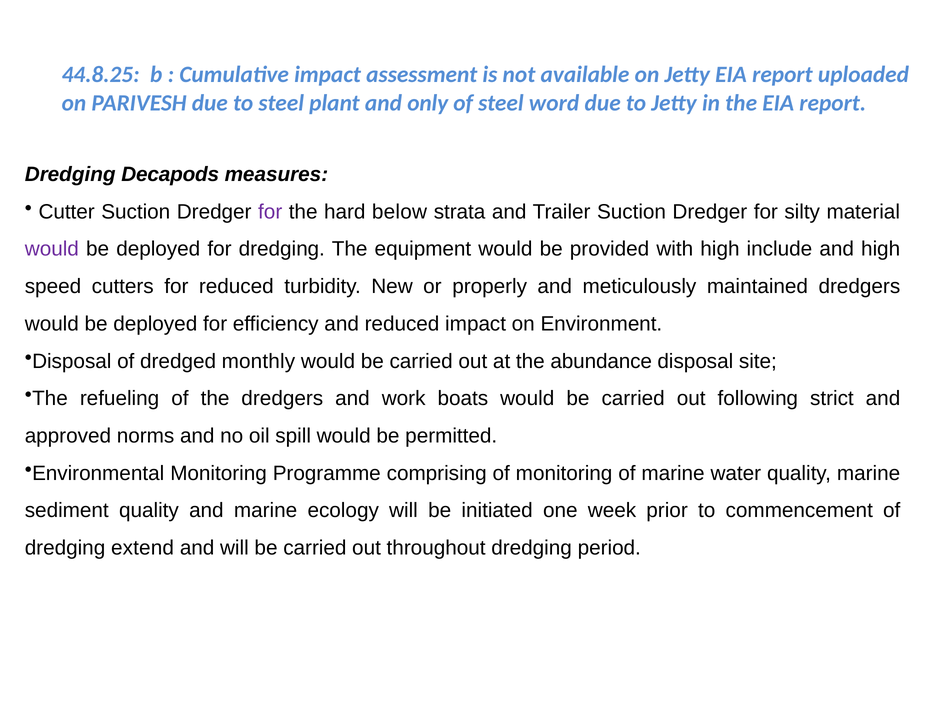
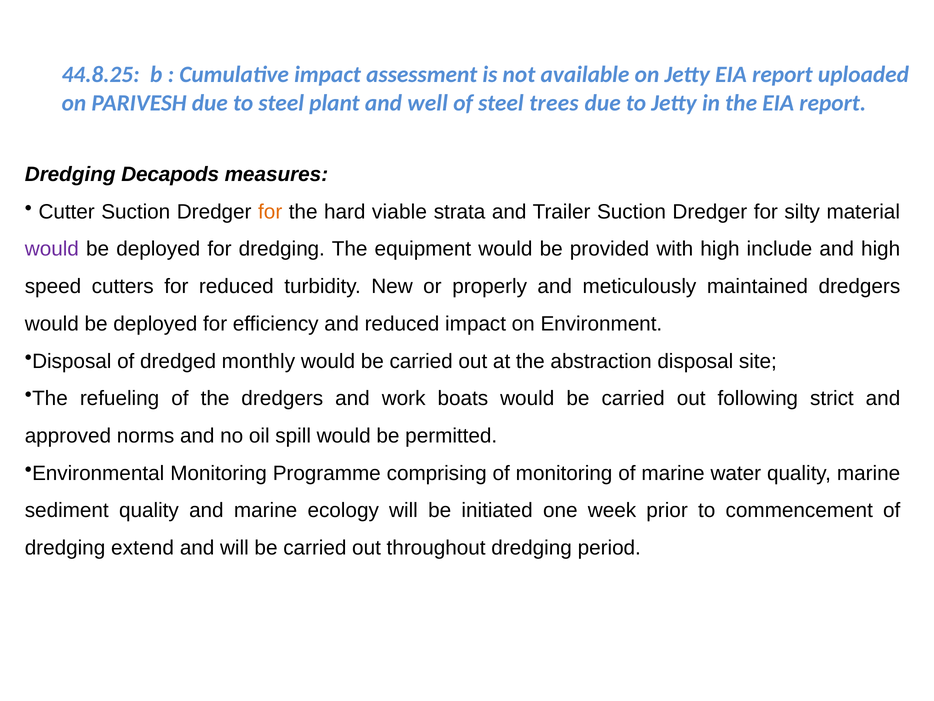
only: only -> well (428, 103)
word: word -> trees (554, 103)
for colour: purple -> orange (270, 212)
below: below -> viable (400, 212)
abundance: abundance -> abstraction (601, 361)
